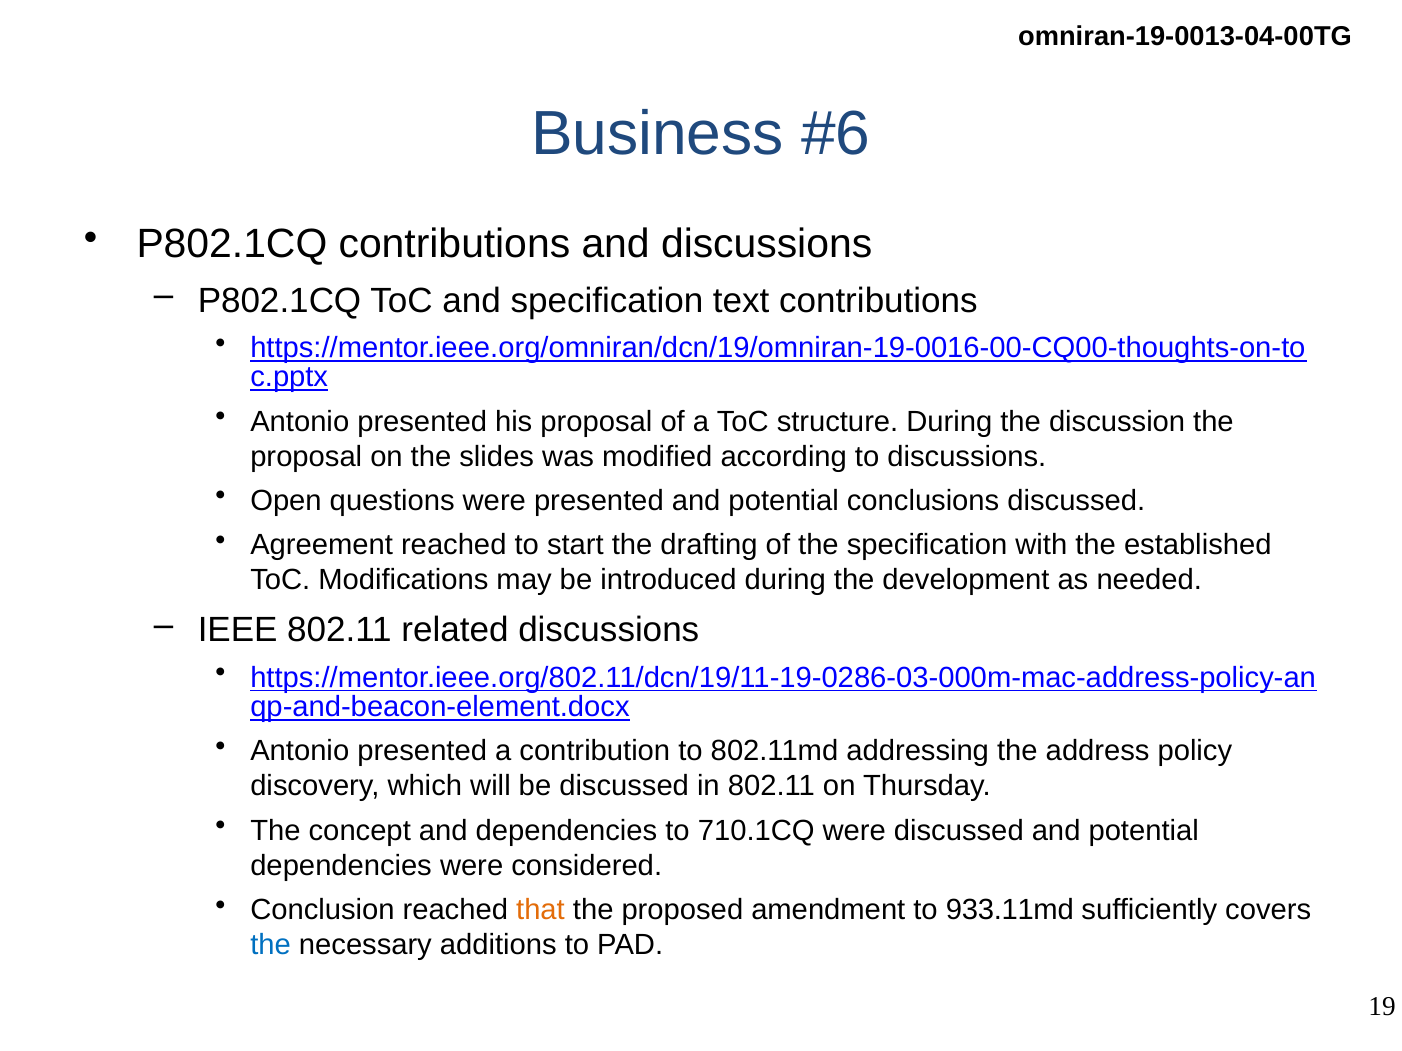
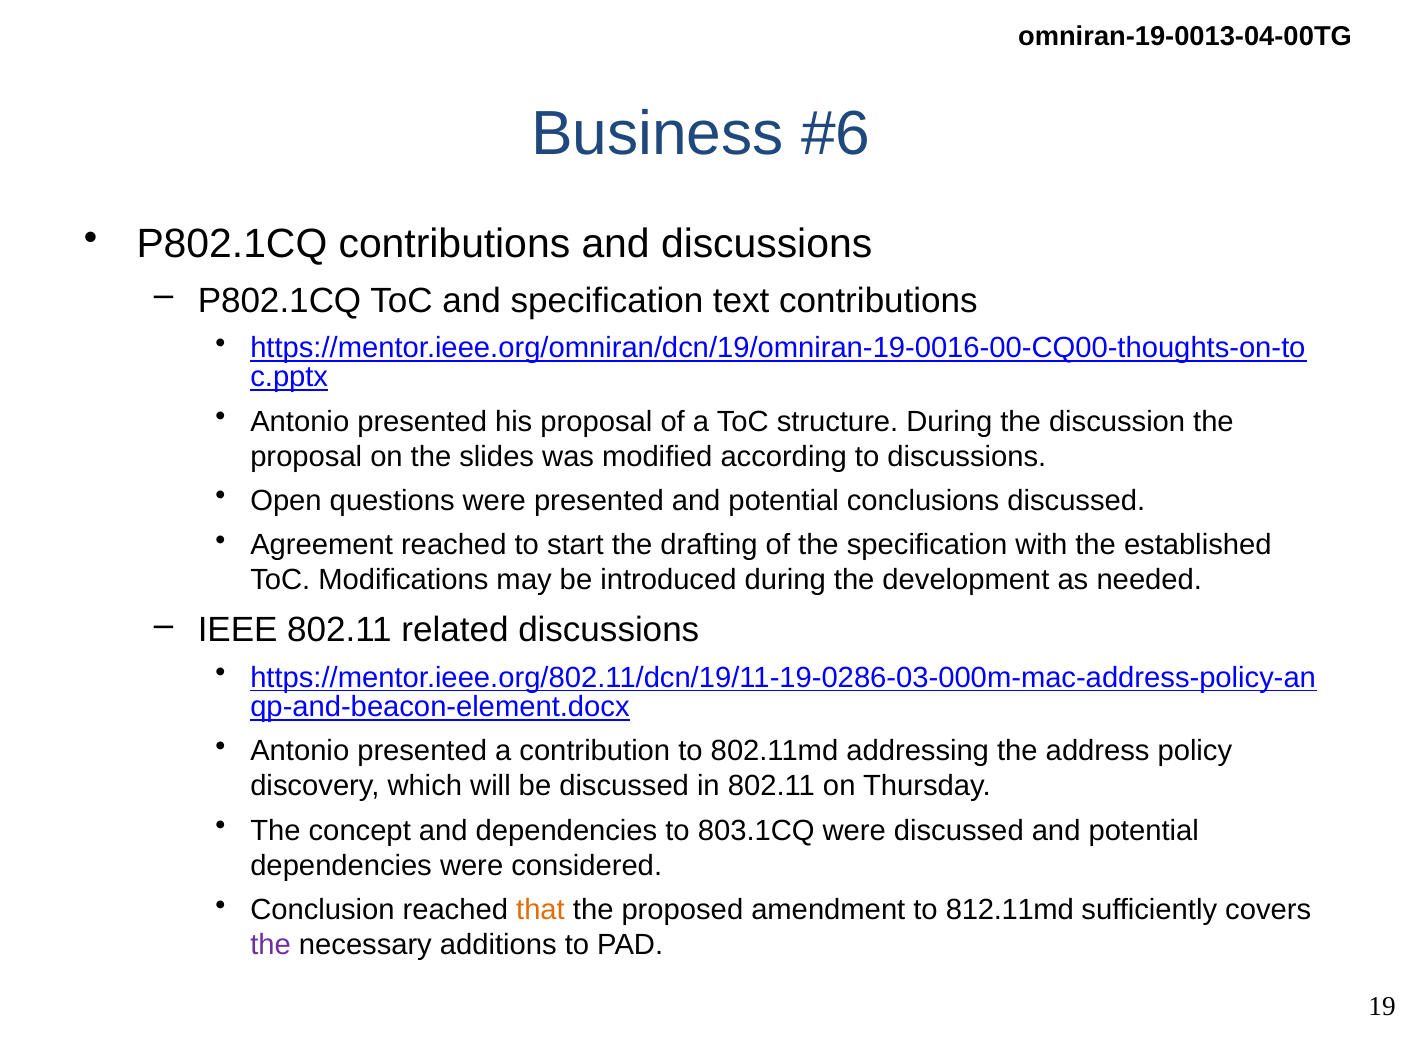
710.1CQ: 710.1CQ -> 803.1CQ (756, 831)
933.11md: 933.11md -> 812.11md (1010, 910)
the colour: blue -> purple (271, 945)
